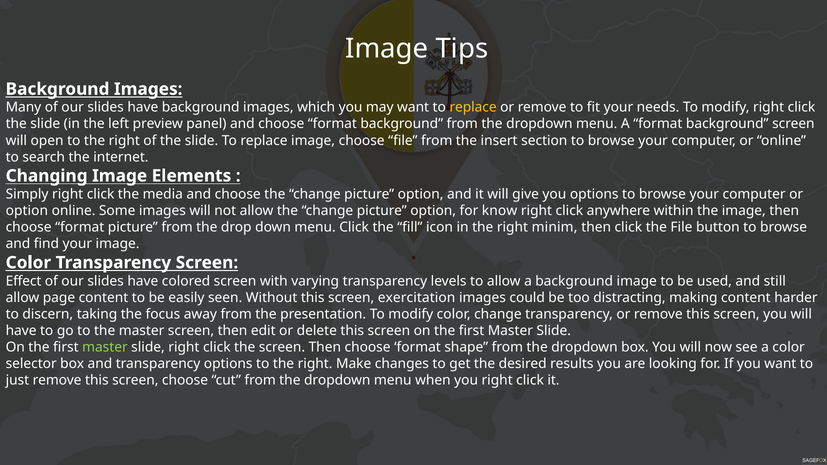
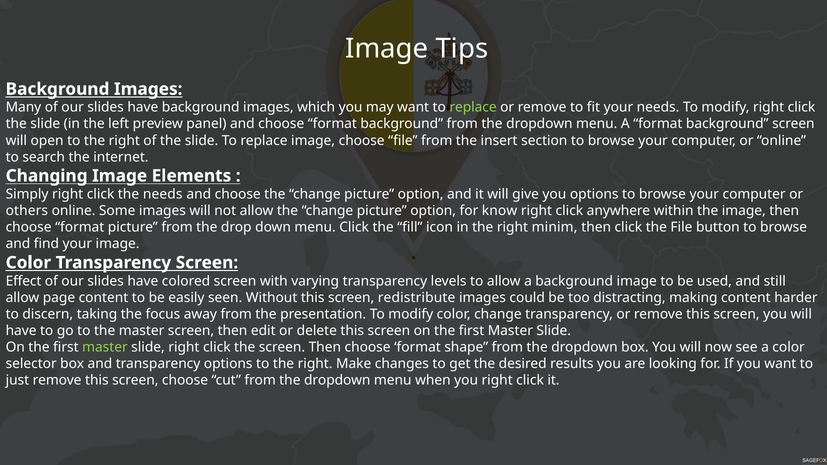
replace colour: yellow -> light green (473, 107)
the media: media -> needs (163, 194)
option: option -> others (27, 211)
exercitation: exercitation -> redistribute (417, 298)
